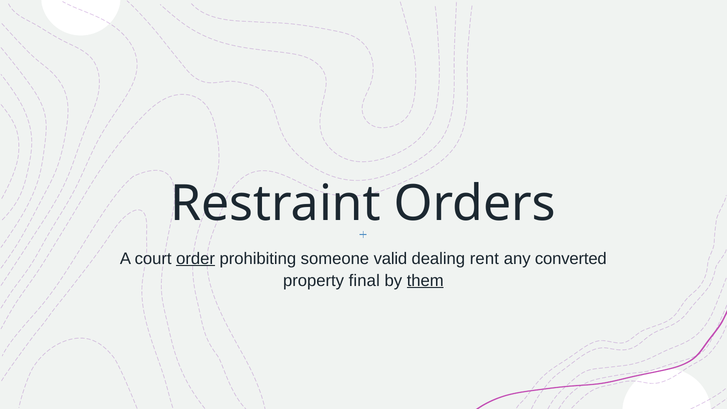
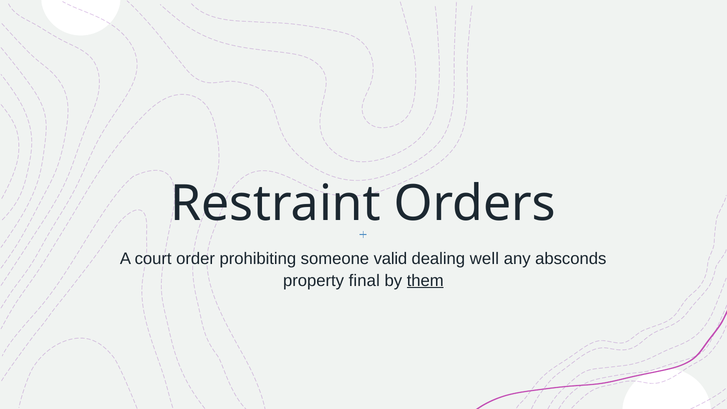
order underline: present -> none (196, 259)
rent: rent -> well (484, 259)
converted: converted -> absconds (571, 259)
